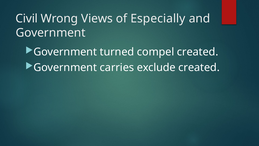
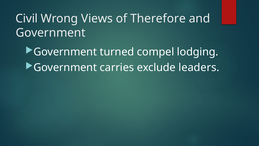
Especially: Especially -> Therefore (158, 19)
compel created: created -> lodging (198, 52)
exclude created: created -> leaders (199, 67)
